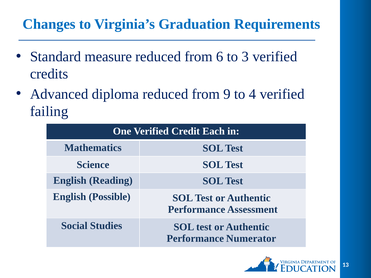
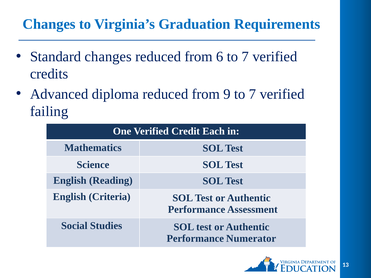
Standard measure: measure -> changes (108, 57)
6 to 3: 3 -> 7 (245, 57)
9 to 4: 4 -> 7 (253, 94)
Possible: Possible -> Criteria (110, 197)
